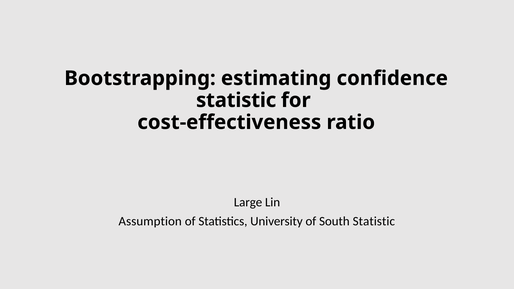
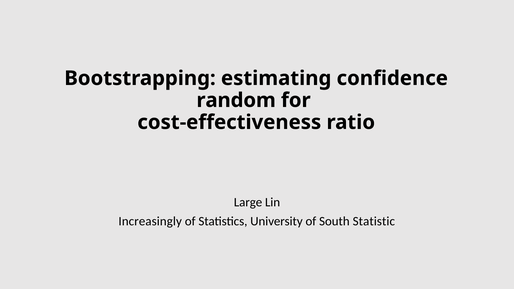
statistic: statistic -> random (236, 100)
Assumption: Assumption -> Increasingly (150, 222)
